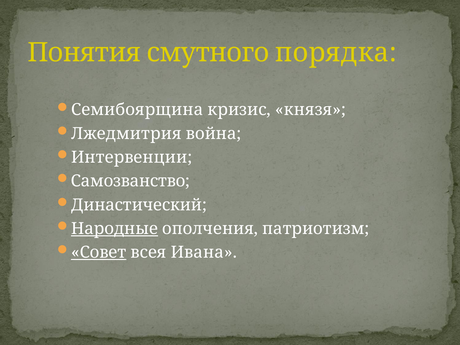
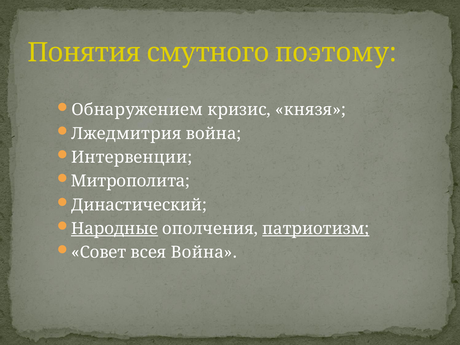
порядка: порядка -> поэтому (336, 53)
Семибоярщина: Семибоярщина -> Обнаружением (137, 110)
Самозванство: Самозванство -> Митрополита (130, 181)
патриотизм underline: none -> present (316, 229)
Совет underline: present -> none (99, 252)
всея Ивана: Ивана -> Война (204, 252)
